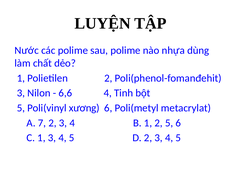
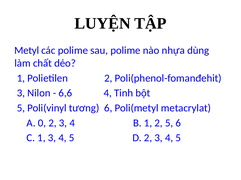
Nước: Nước -> Metyl (27, 51)
xương: xương -> tương (84, 108)
7: 7 -> 0 (42, 123)
